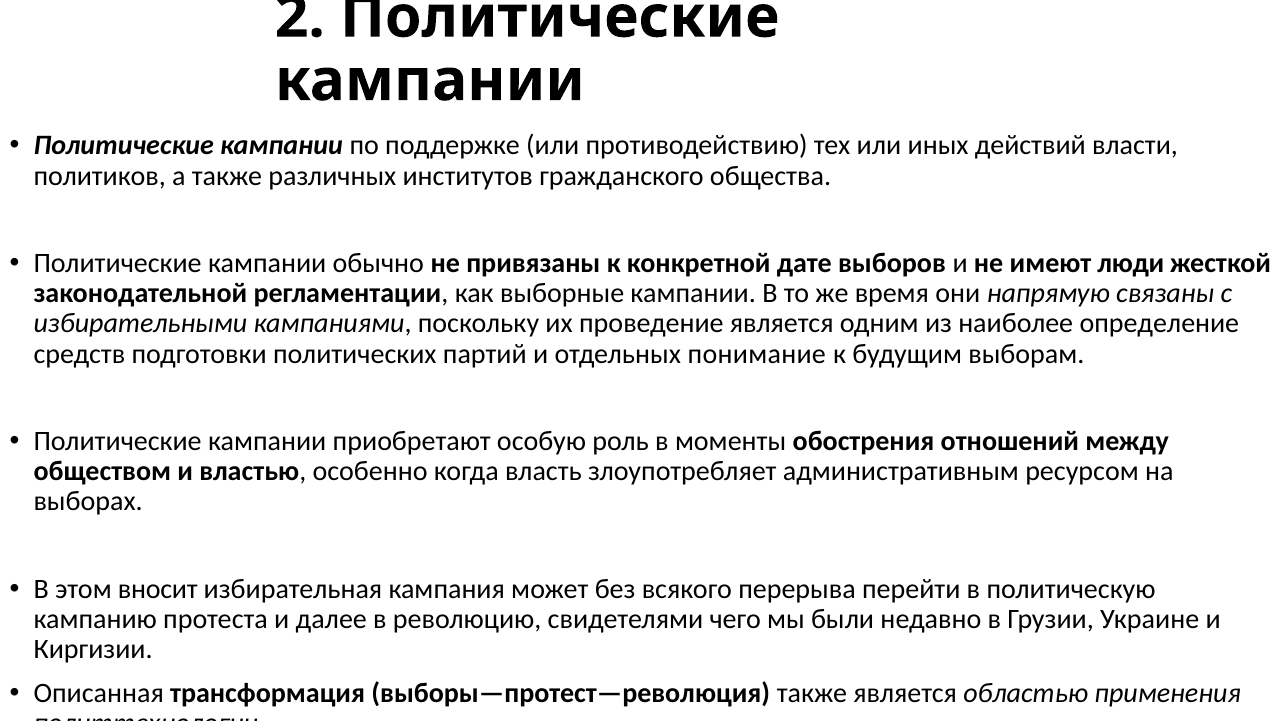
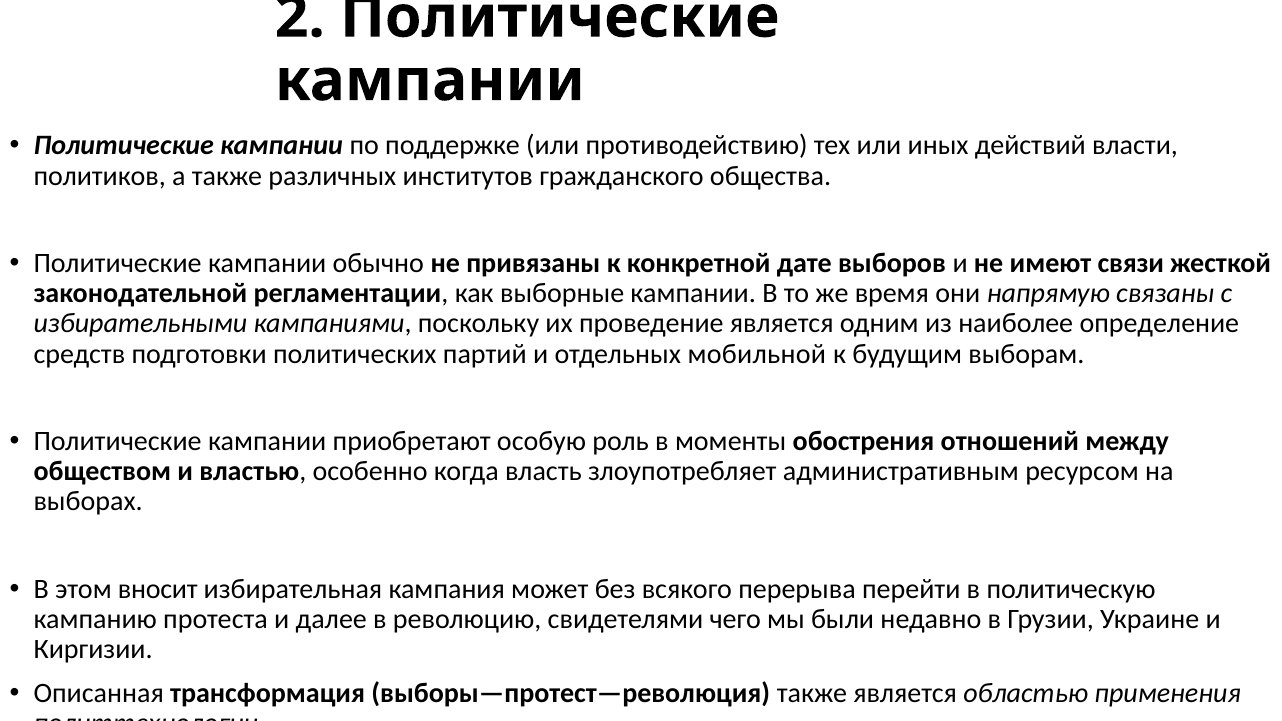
люди: люди -> связи (1131, 263)
понимание: понимание -> мобильной (757, 354)
